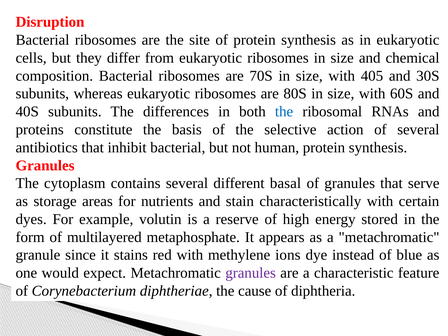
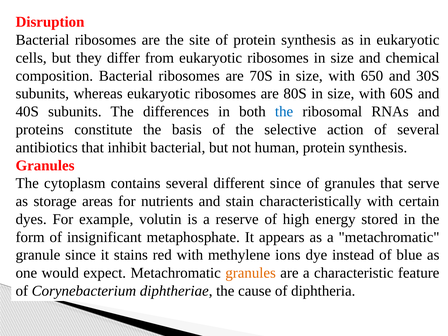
405: 405 -> 650 (372, 76)
different basal: basal -> since (286, 183)
multilayered: multilayered -> insignificant (104, 237)
granules colour: purple -> orange (251, 273)
